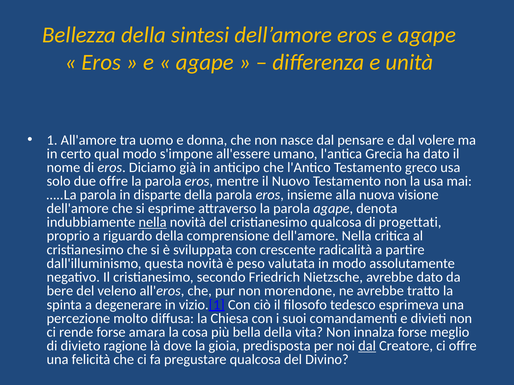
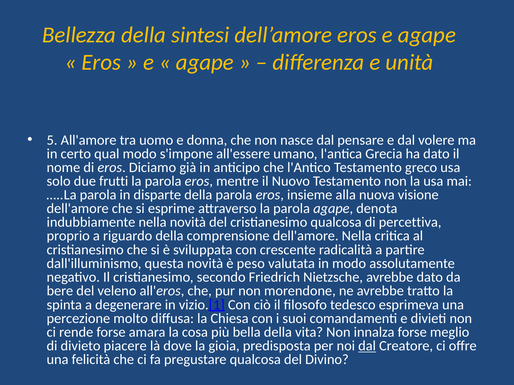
1: 1 -> 5 (52, 140)
due offre: offre -> frutti (114, 181)
nella underline: present -> none (153, 223)
progettati: progettati -> percettiva (410, 223)
ragione: ragione -> piacere (125, 346)
